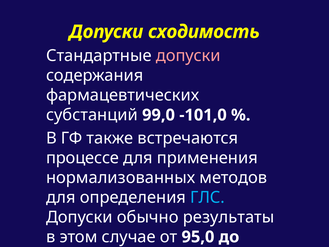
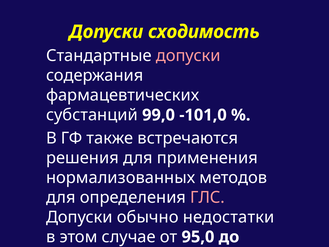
процессе: процессе -> решения (82, 158)
ГЛС colour: light blue -> pink (207, 197)
результаты: результаты -> недостатки (229, 217)
